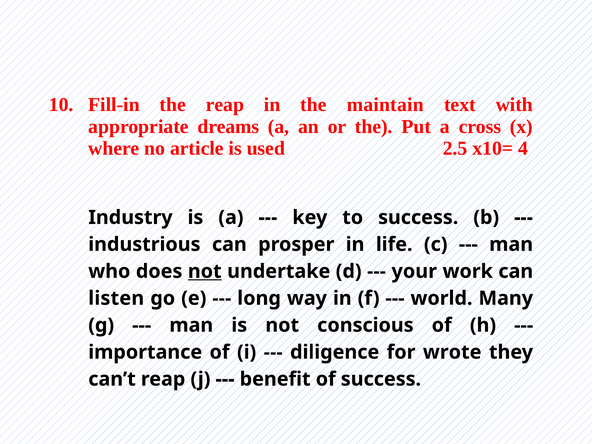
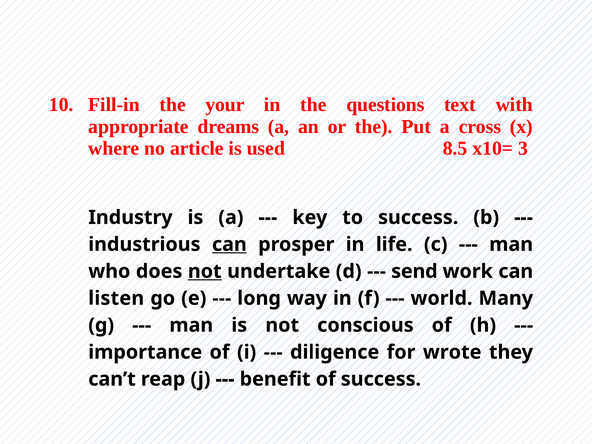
the reap: reap -> your (225, 105)
maintain: maintain -> questions (385, 105)
2.5: 2.5 -> 8.5 (455, 148)
4: 4 -> 3 (523, 148)
can underline: none -> present (229, 244)
your: your -> send (414, 271)
